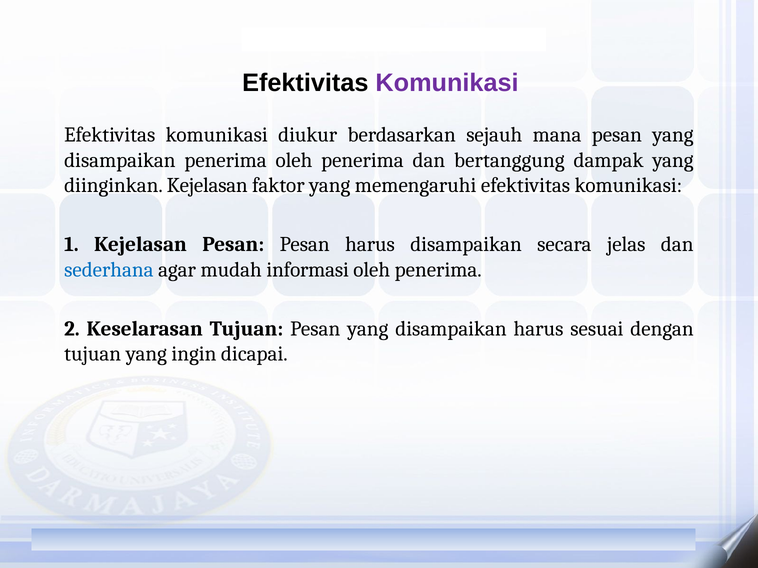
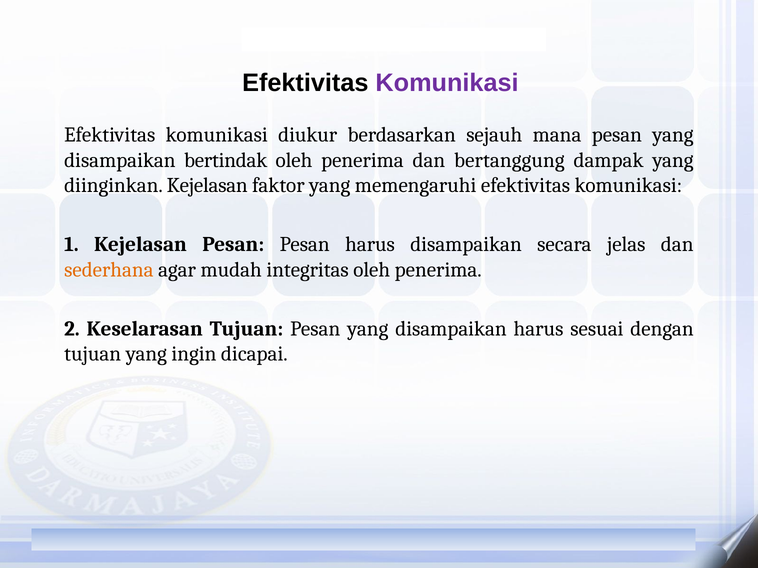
disampaikan penerima: penerima -> bertindak (226, 160)
sederhana colour: blue -> orange (109, 270)
informasi: informasi -> integritas (308, 270)
